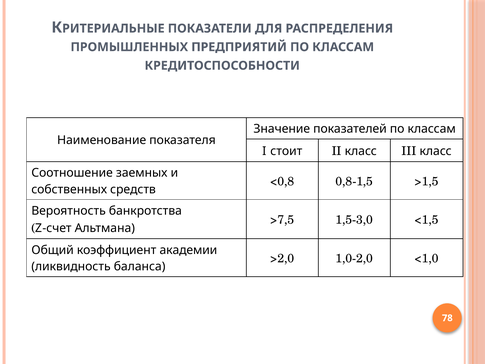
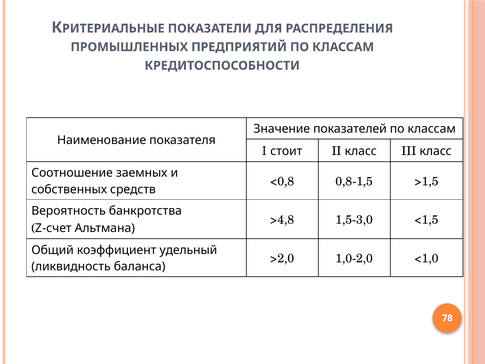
>7,5: >7,5 -> >4,8 (282, 220)
академии: академии -> удельный (188, 250)
